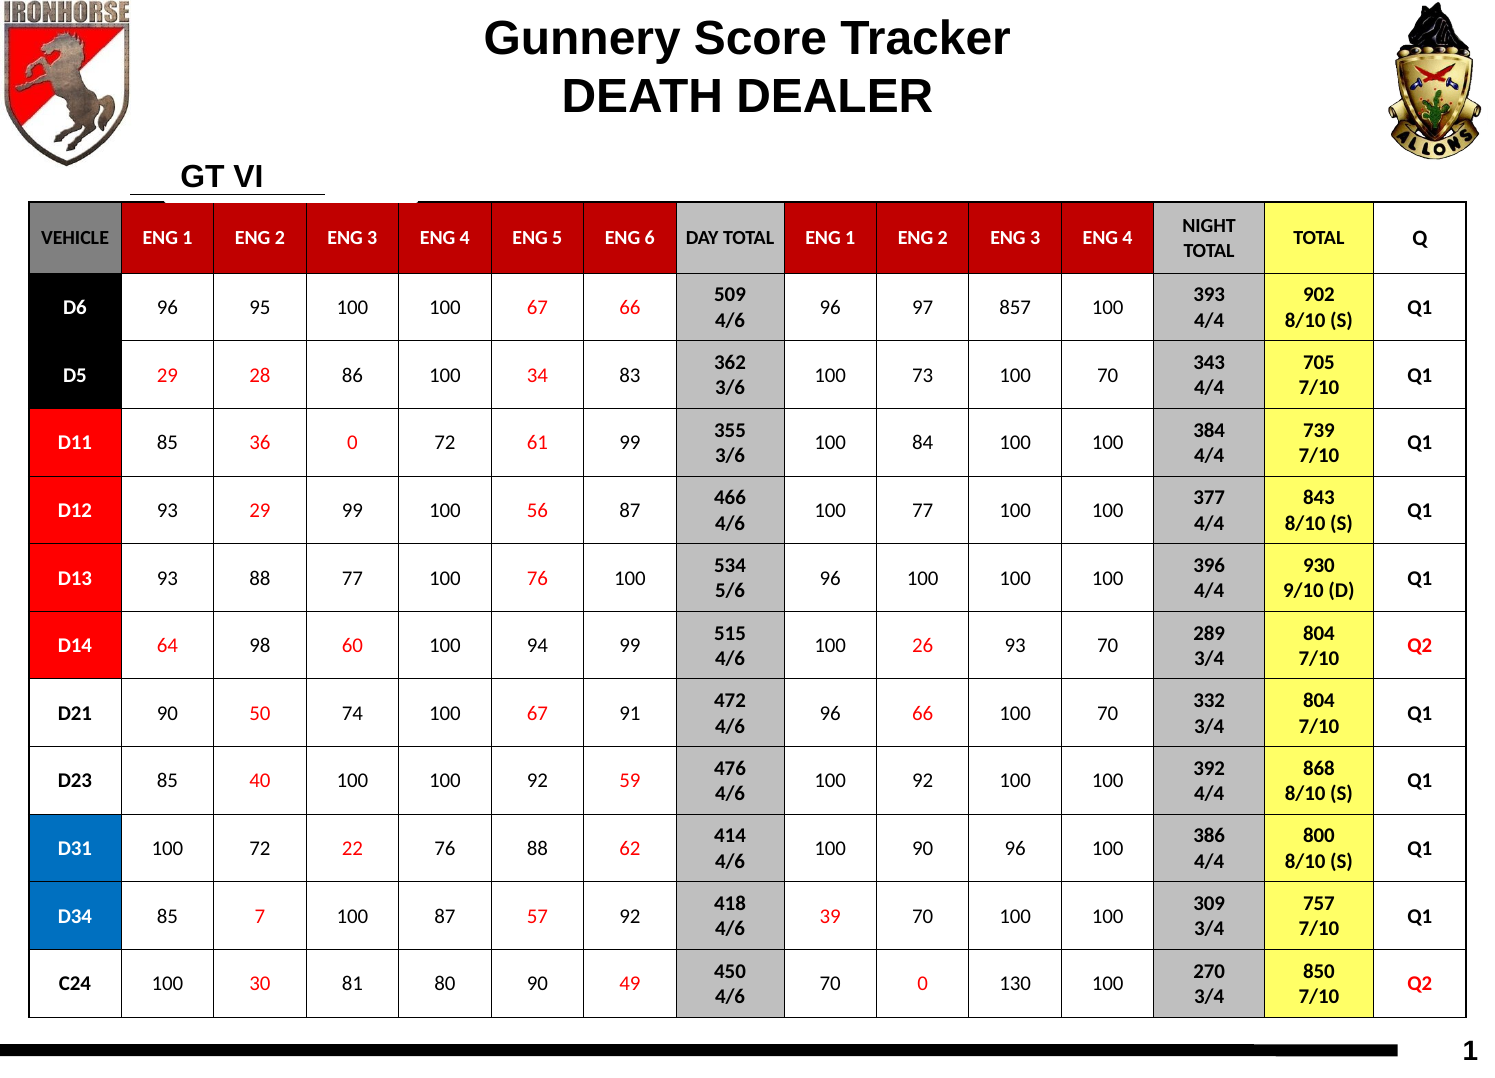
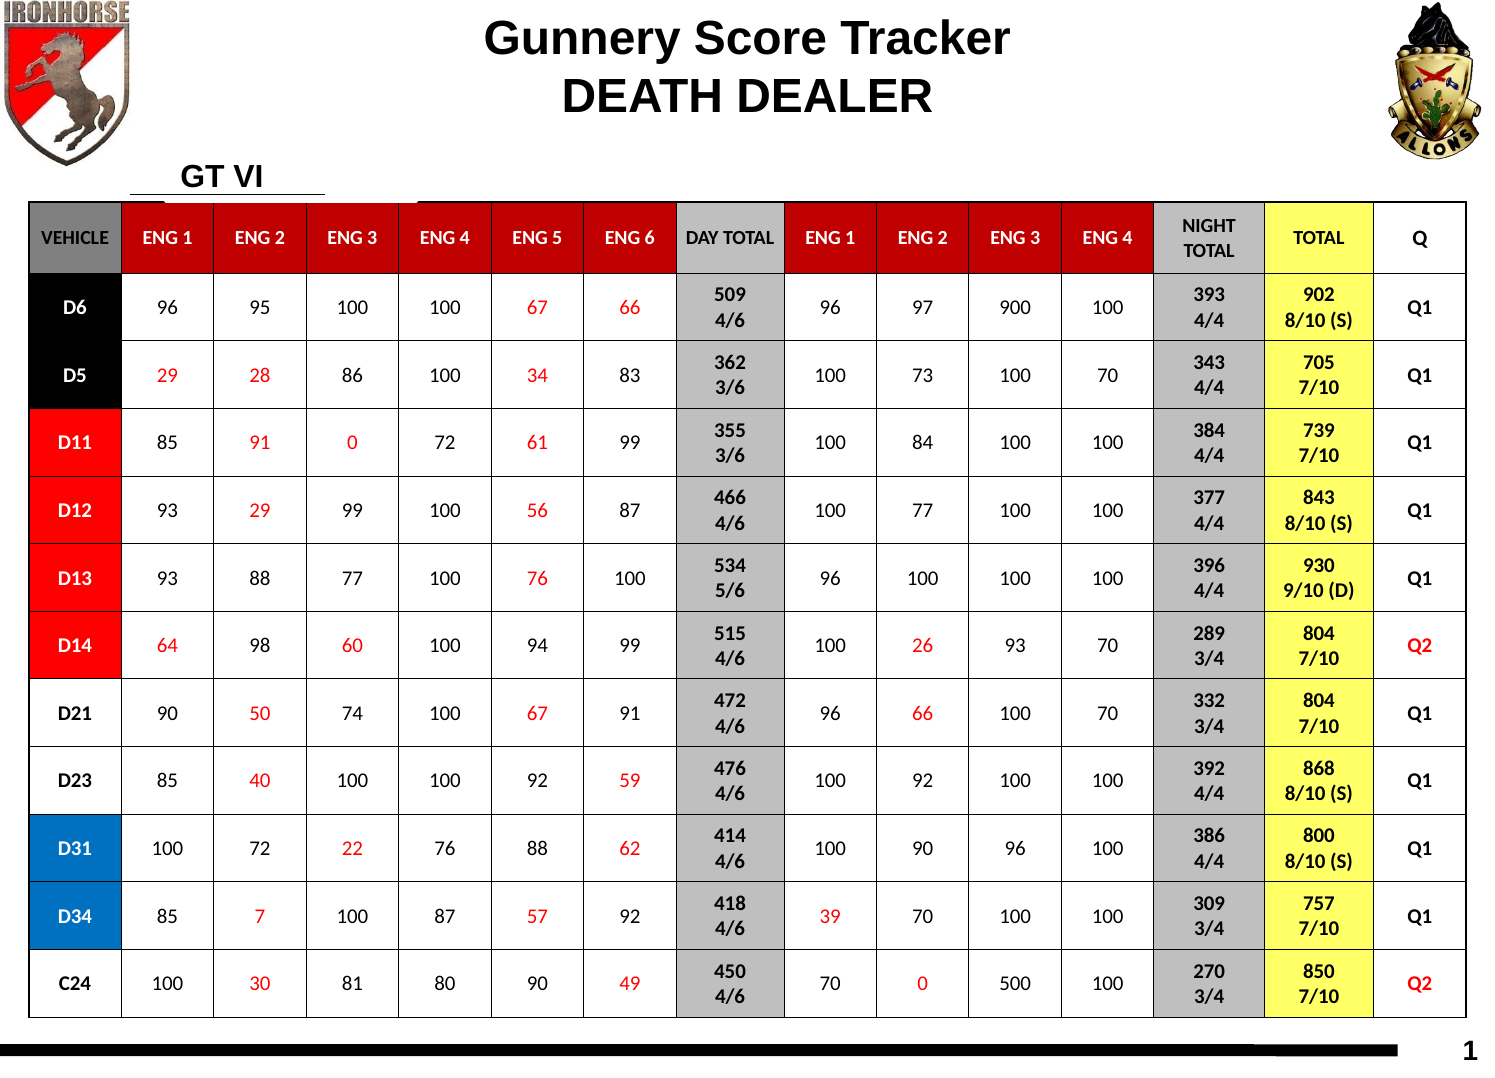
857: 857 -> 900 (1015, 308)
85 36: 36 -> 91 (260, 443)
130: 130 -> 500 (1015, 984)
